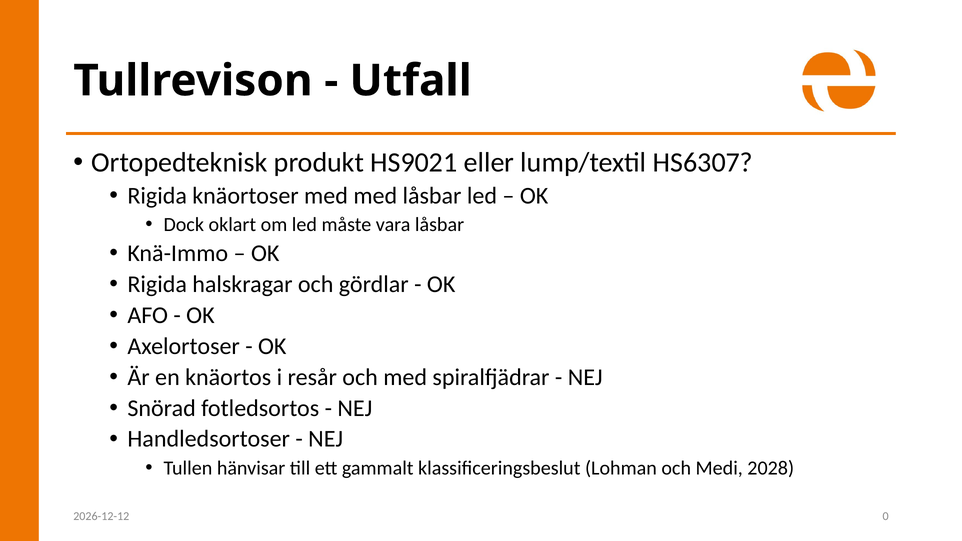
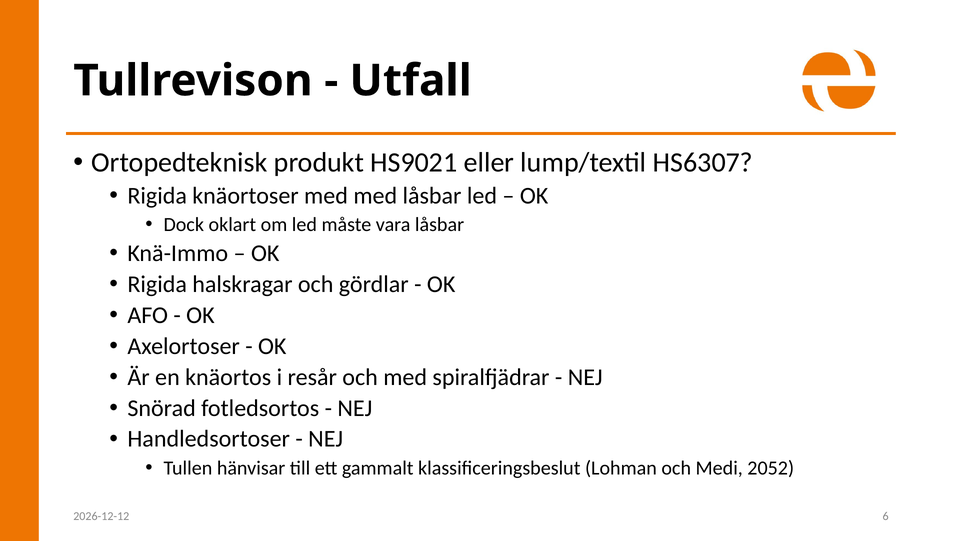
2028: 2028 -> 2052 (771, 468)
0: 0 -> 6 (886, 517)
